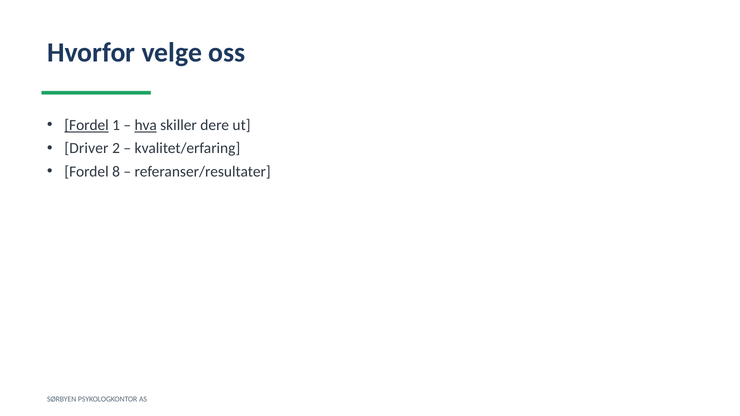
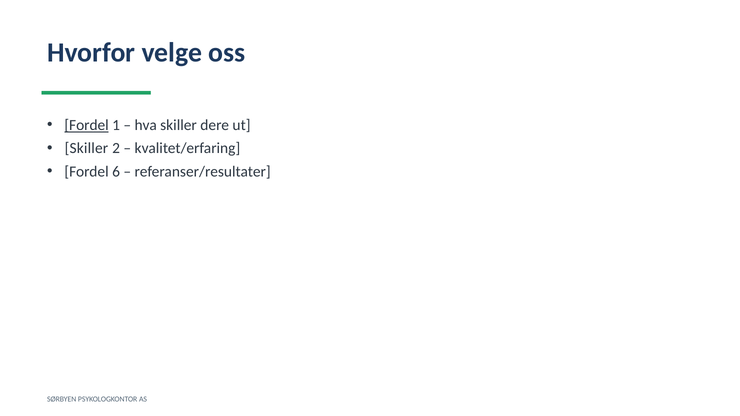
hva underline: present -> none (146, 125)
Driver: Driver -> Skiller (86, 148)
8: 8 -> 6 (116, 172)
